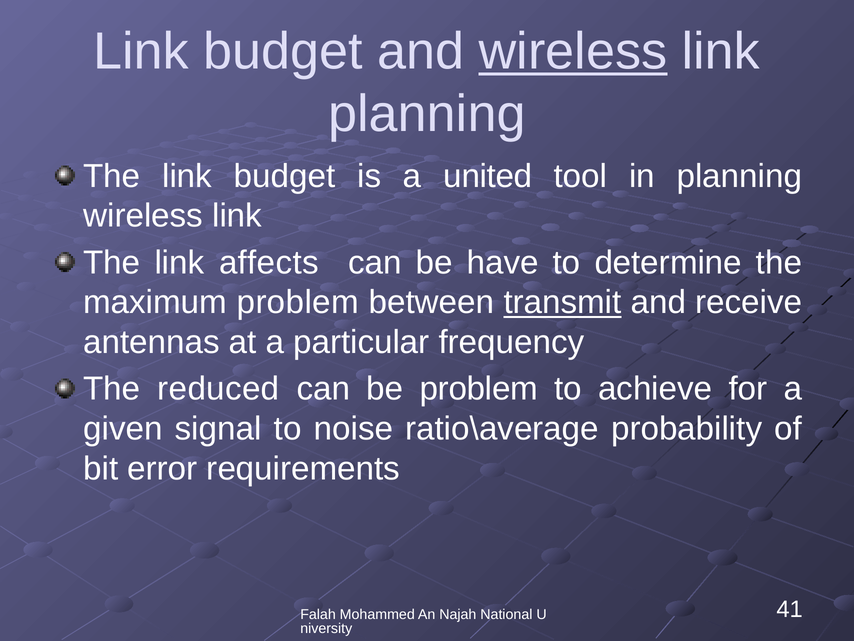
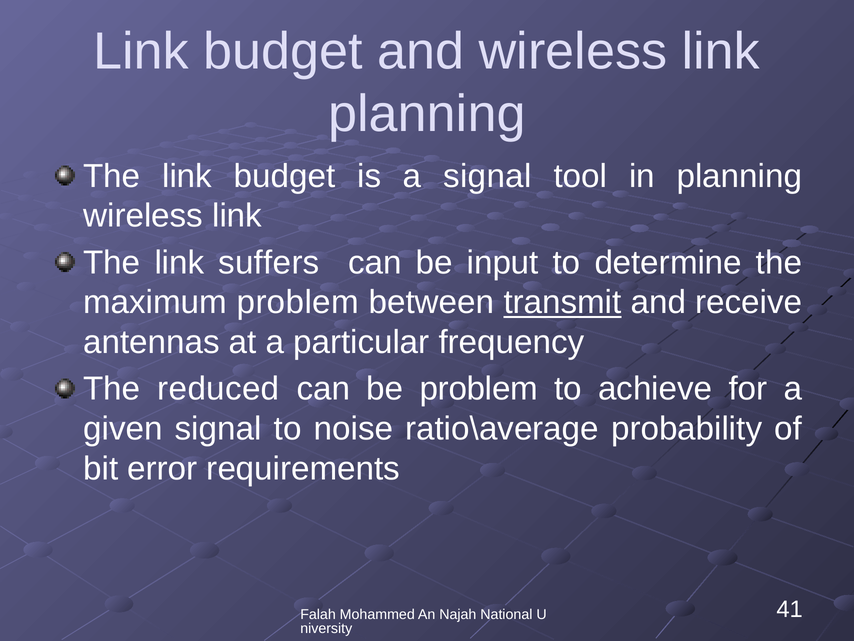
wireless underline: present -> none (573, 51)
a united: united -> signal (487, 176)
affects: affects -> suffers (269, 262)
have: have -> input (503, 262)
